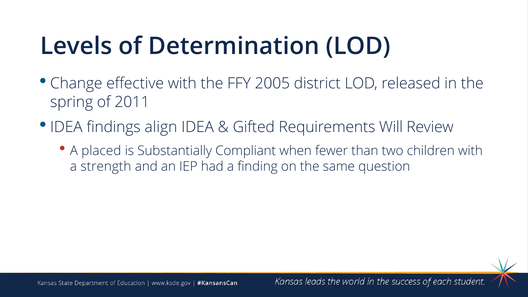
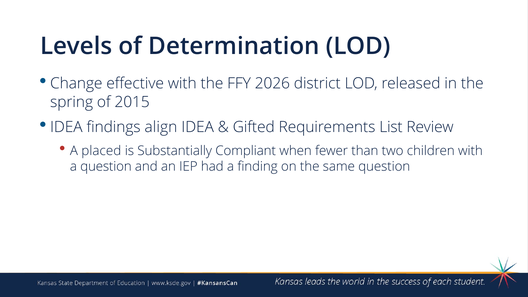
2005: 2005 -> 2026 (272, 84)
2011: 2011 -> 2015 (132, 102)
Will: Will -> List (391, 127)
a strength: strength -> question (106, 167)
